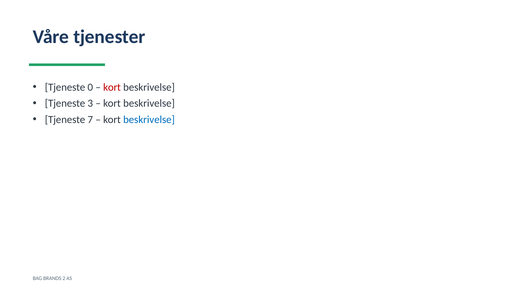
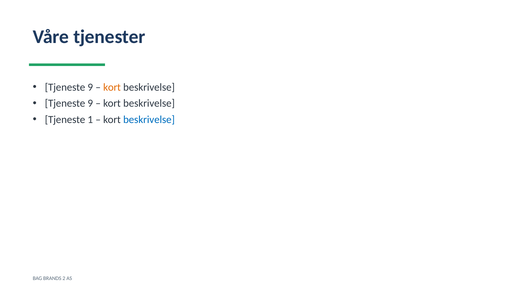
0: 0 -> 9 (90, 87)
kort colour: red -> orange (112, 87)
3: 3 -> 9 (90, 103)
7: 7 -> 1 (90, 119)
